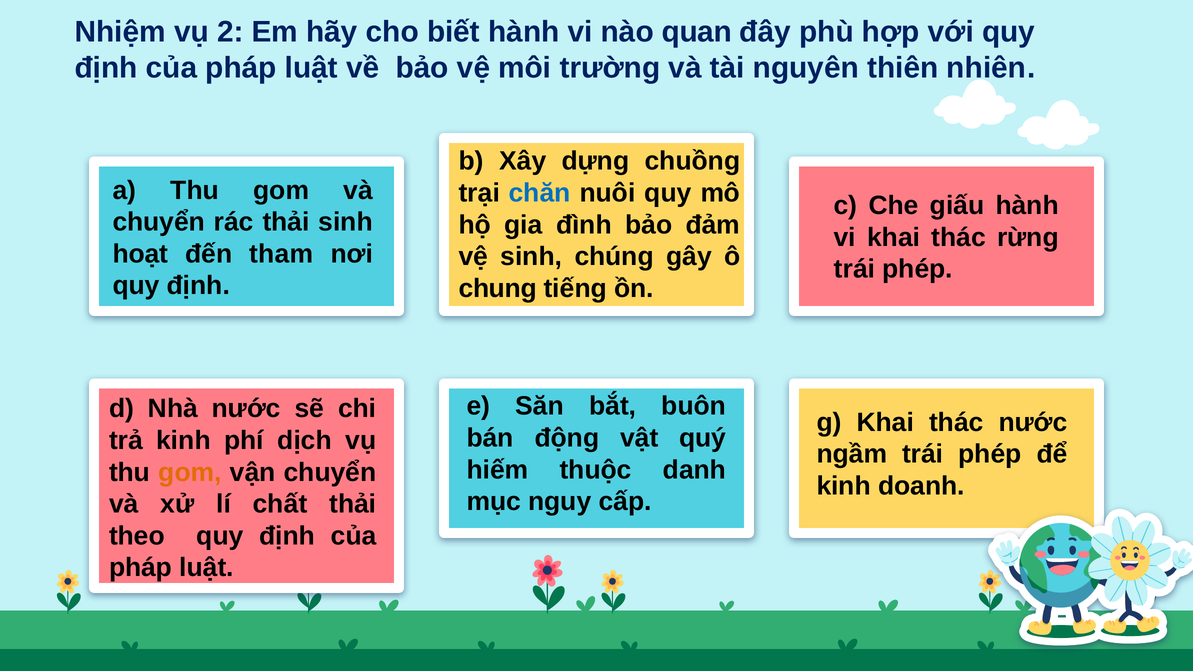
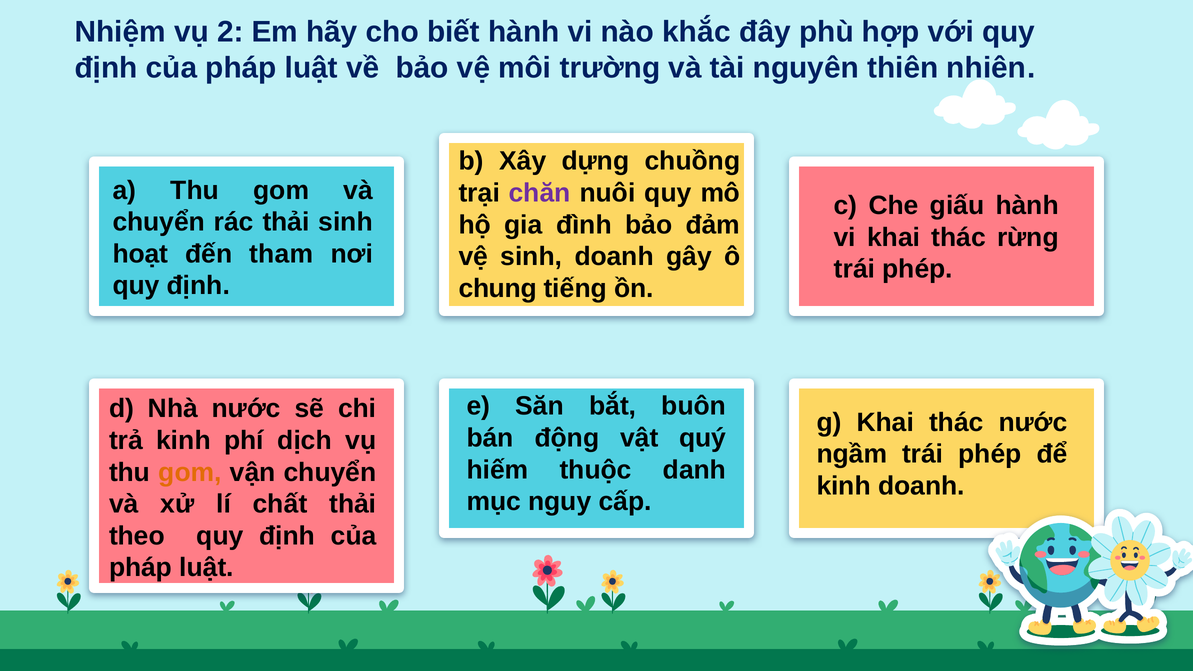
quan: quan -> khắc (696, 32)
chăn colour: blue -> purple (540, 193)
sinh chúng: chúng -> doanh (614, 257)
